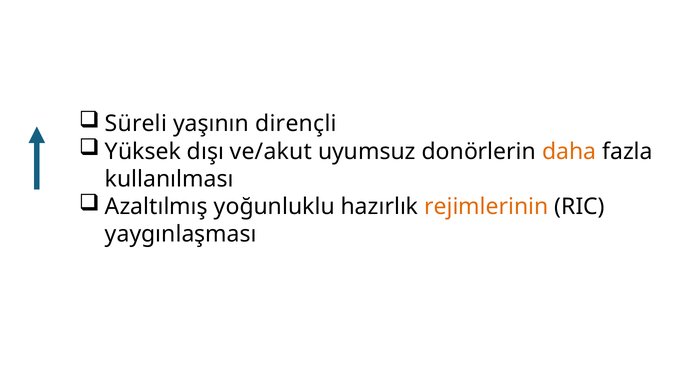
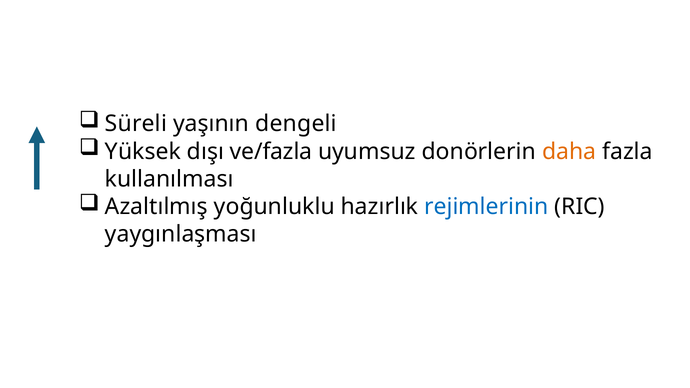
dirençli: dirençli -> dengeli (296, 124)
ve/akut: ve/akut -> ve/fazla (271, 151)
rejimlerinin colour: orange -> blue (486, 207)
